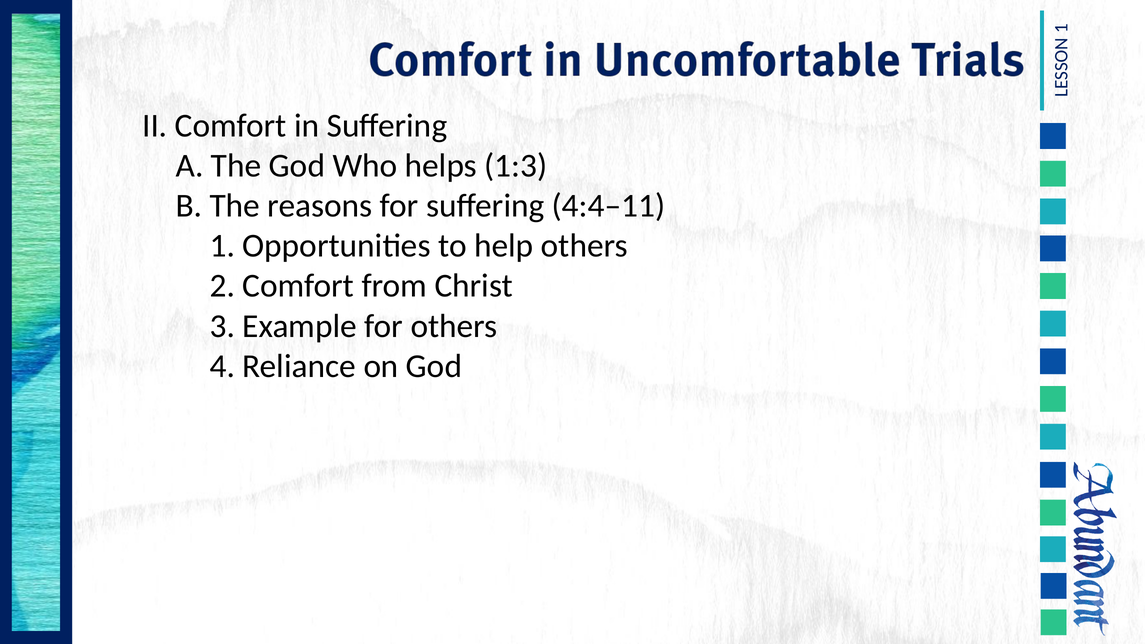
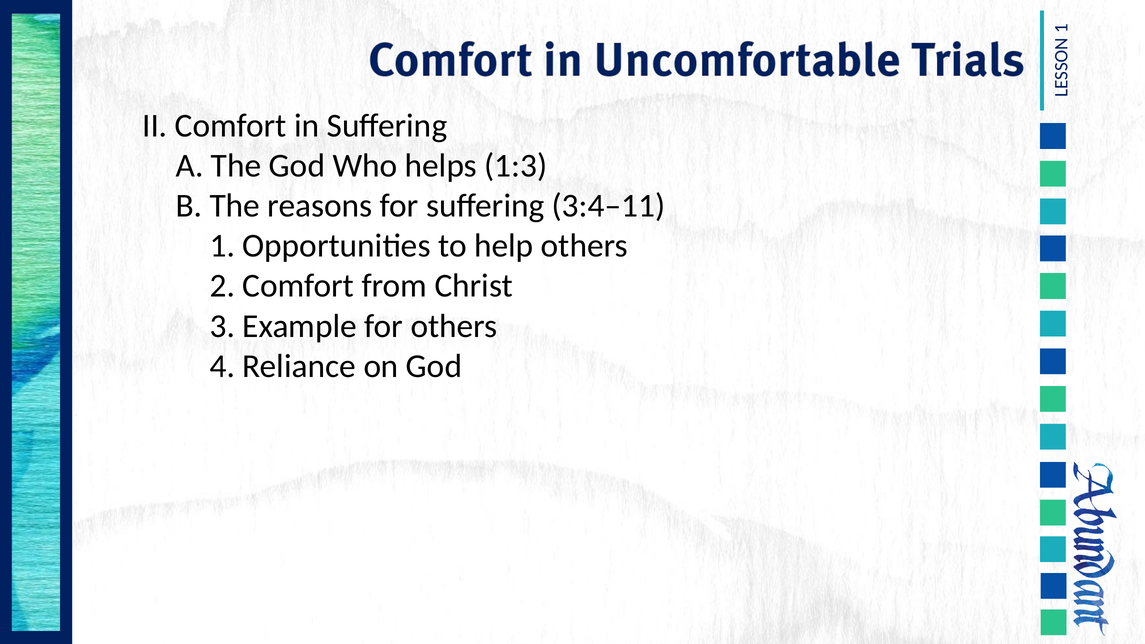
4:4–11: 4:4–11 -> 3:4–11 (609, 206)
